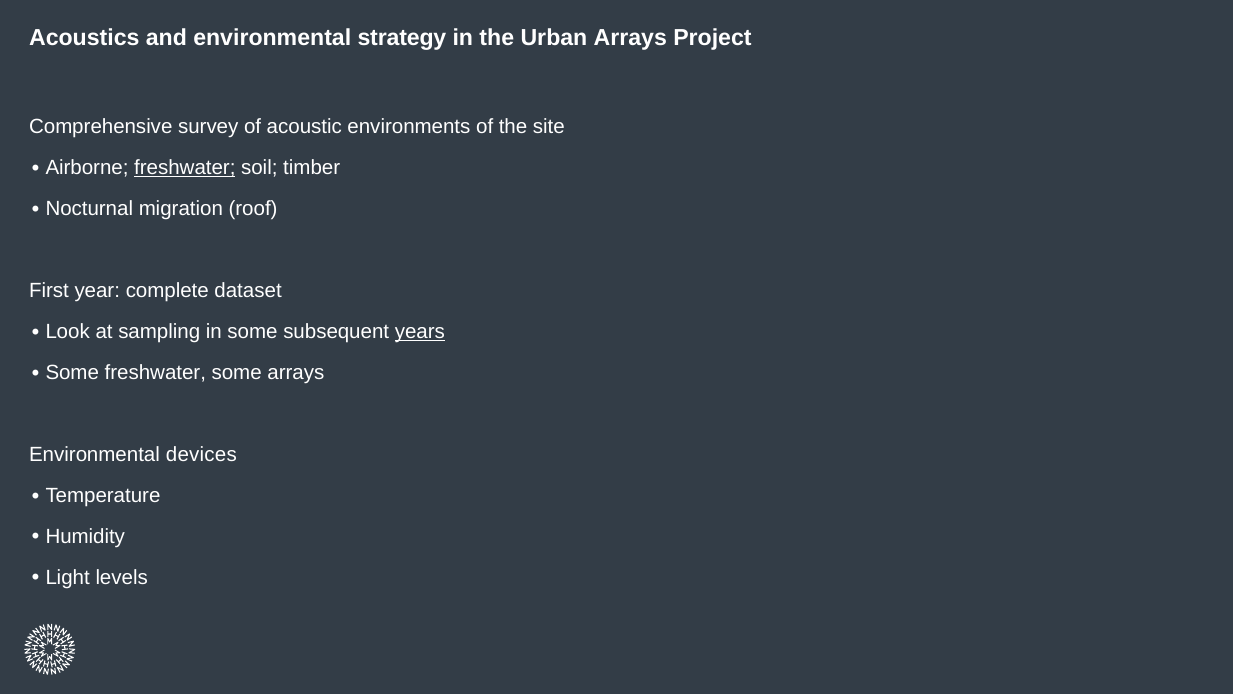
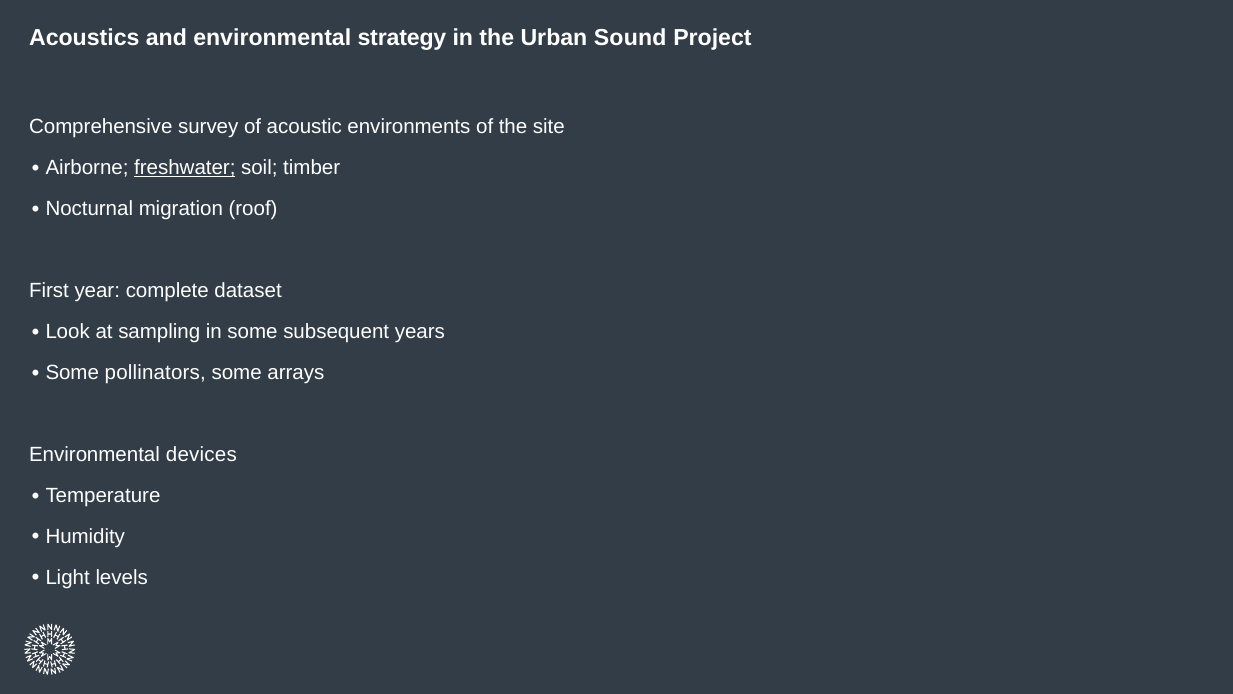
Urban Arrays: Arrays -> Sound (630, 38)
years underline: present -> none (420, 332)
freshwater: freshwater -> pollinators (155, 372)
